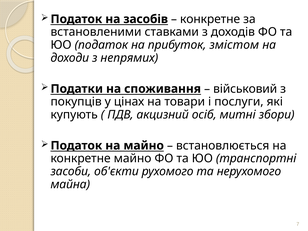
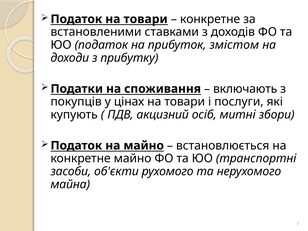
Податок на засобів: засобів -> товари (146, 19)
непрямих: непрямих -> прибутку (129, 58)
військовий: військовий -> включають (245, 89)
